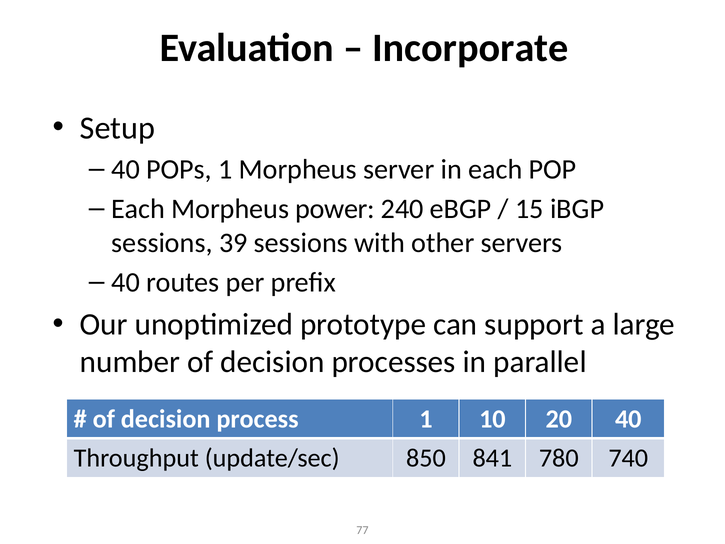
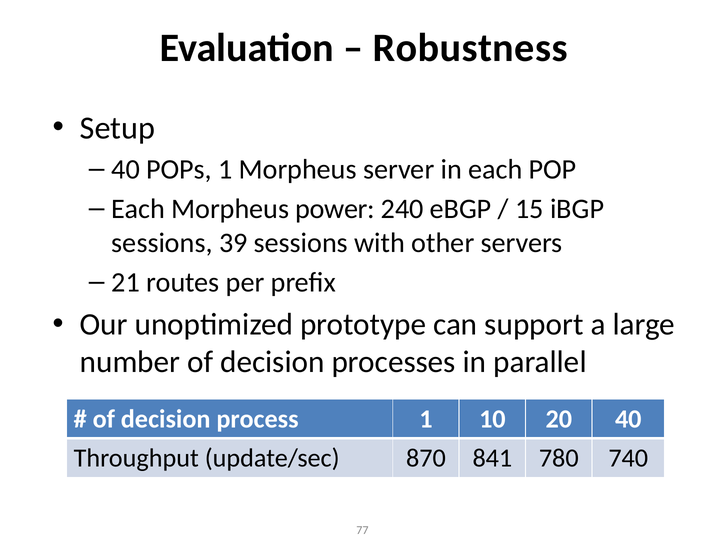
Incorporate: Incorporate -> Robustness (470, 48)
40: 40 -> 21 (126, 282)
850: 850 -> 870 (426, 458)
